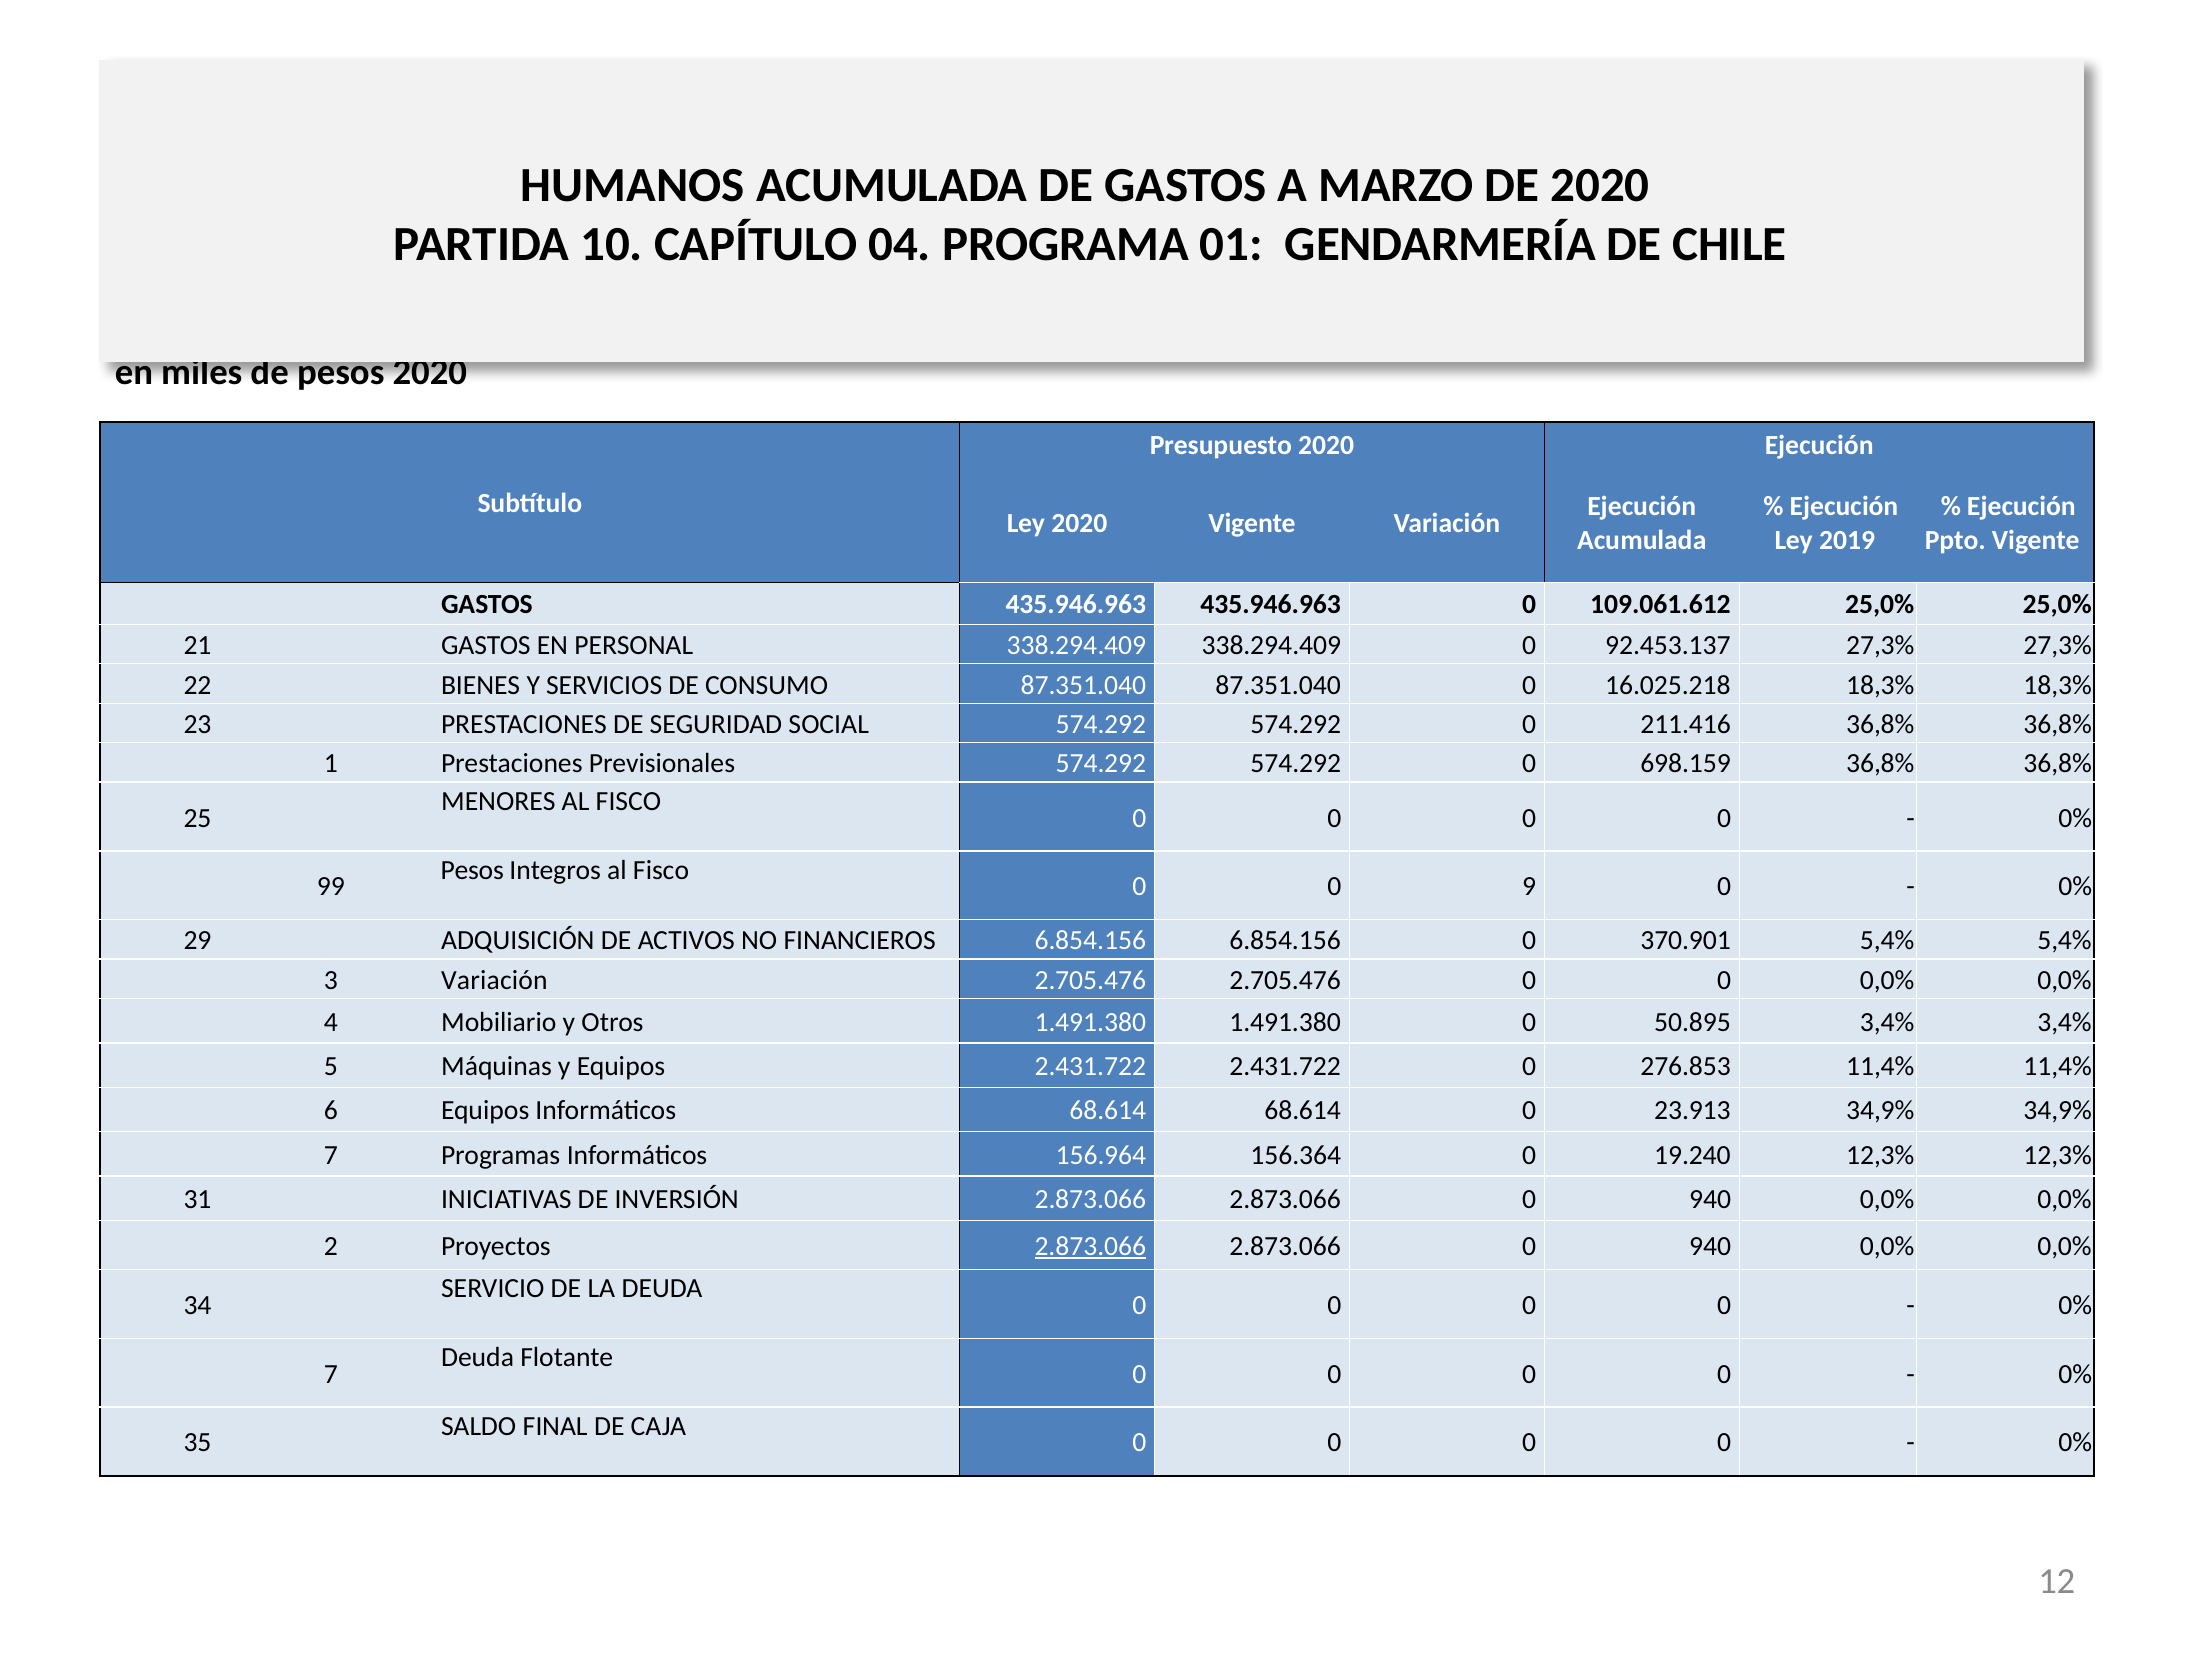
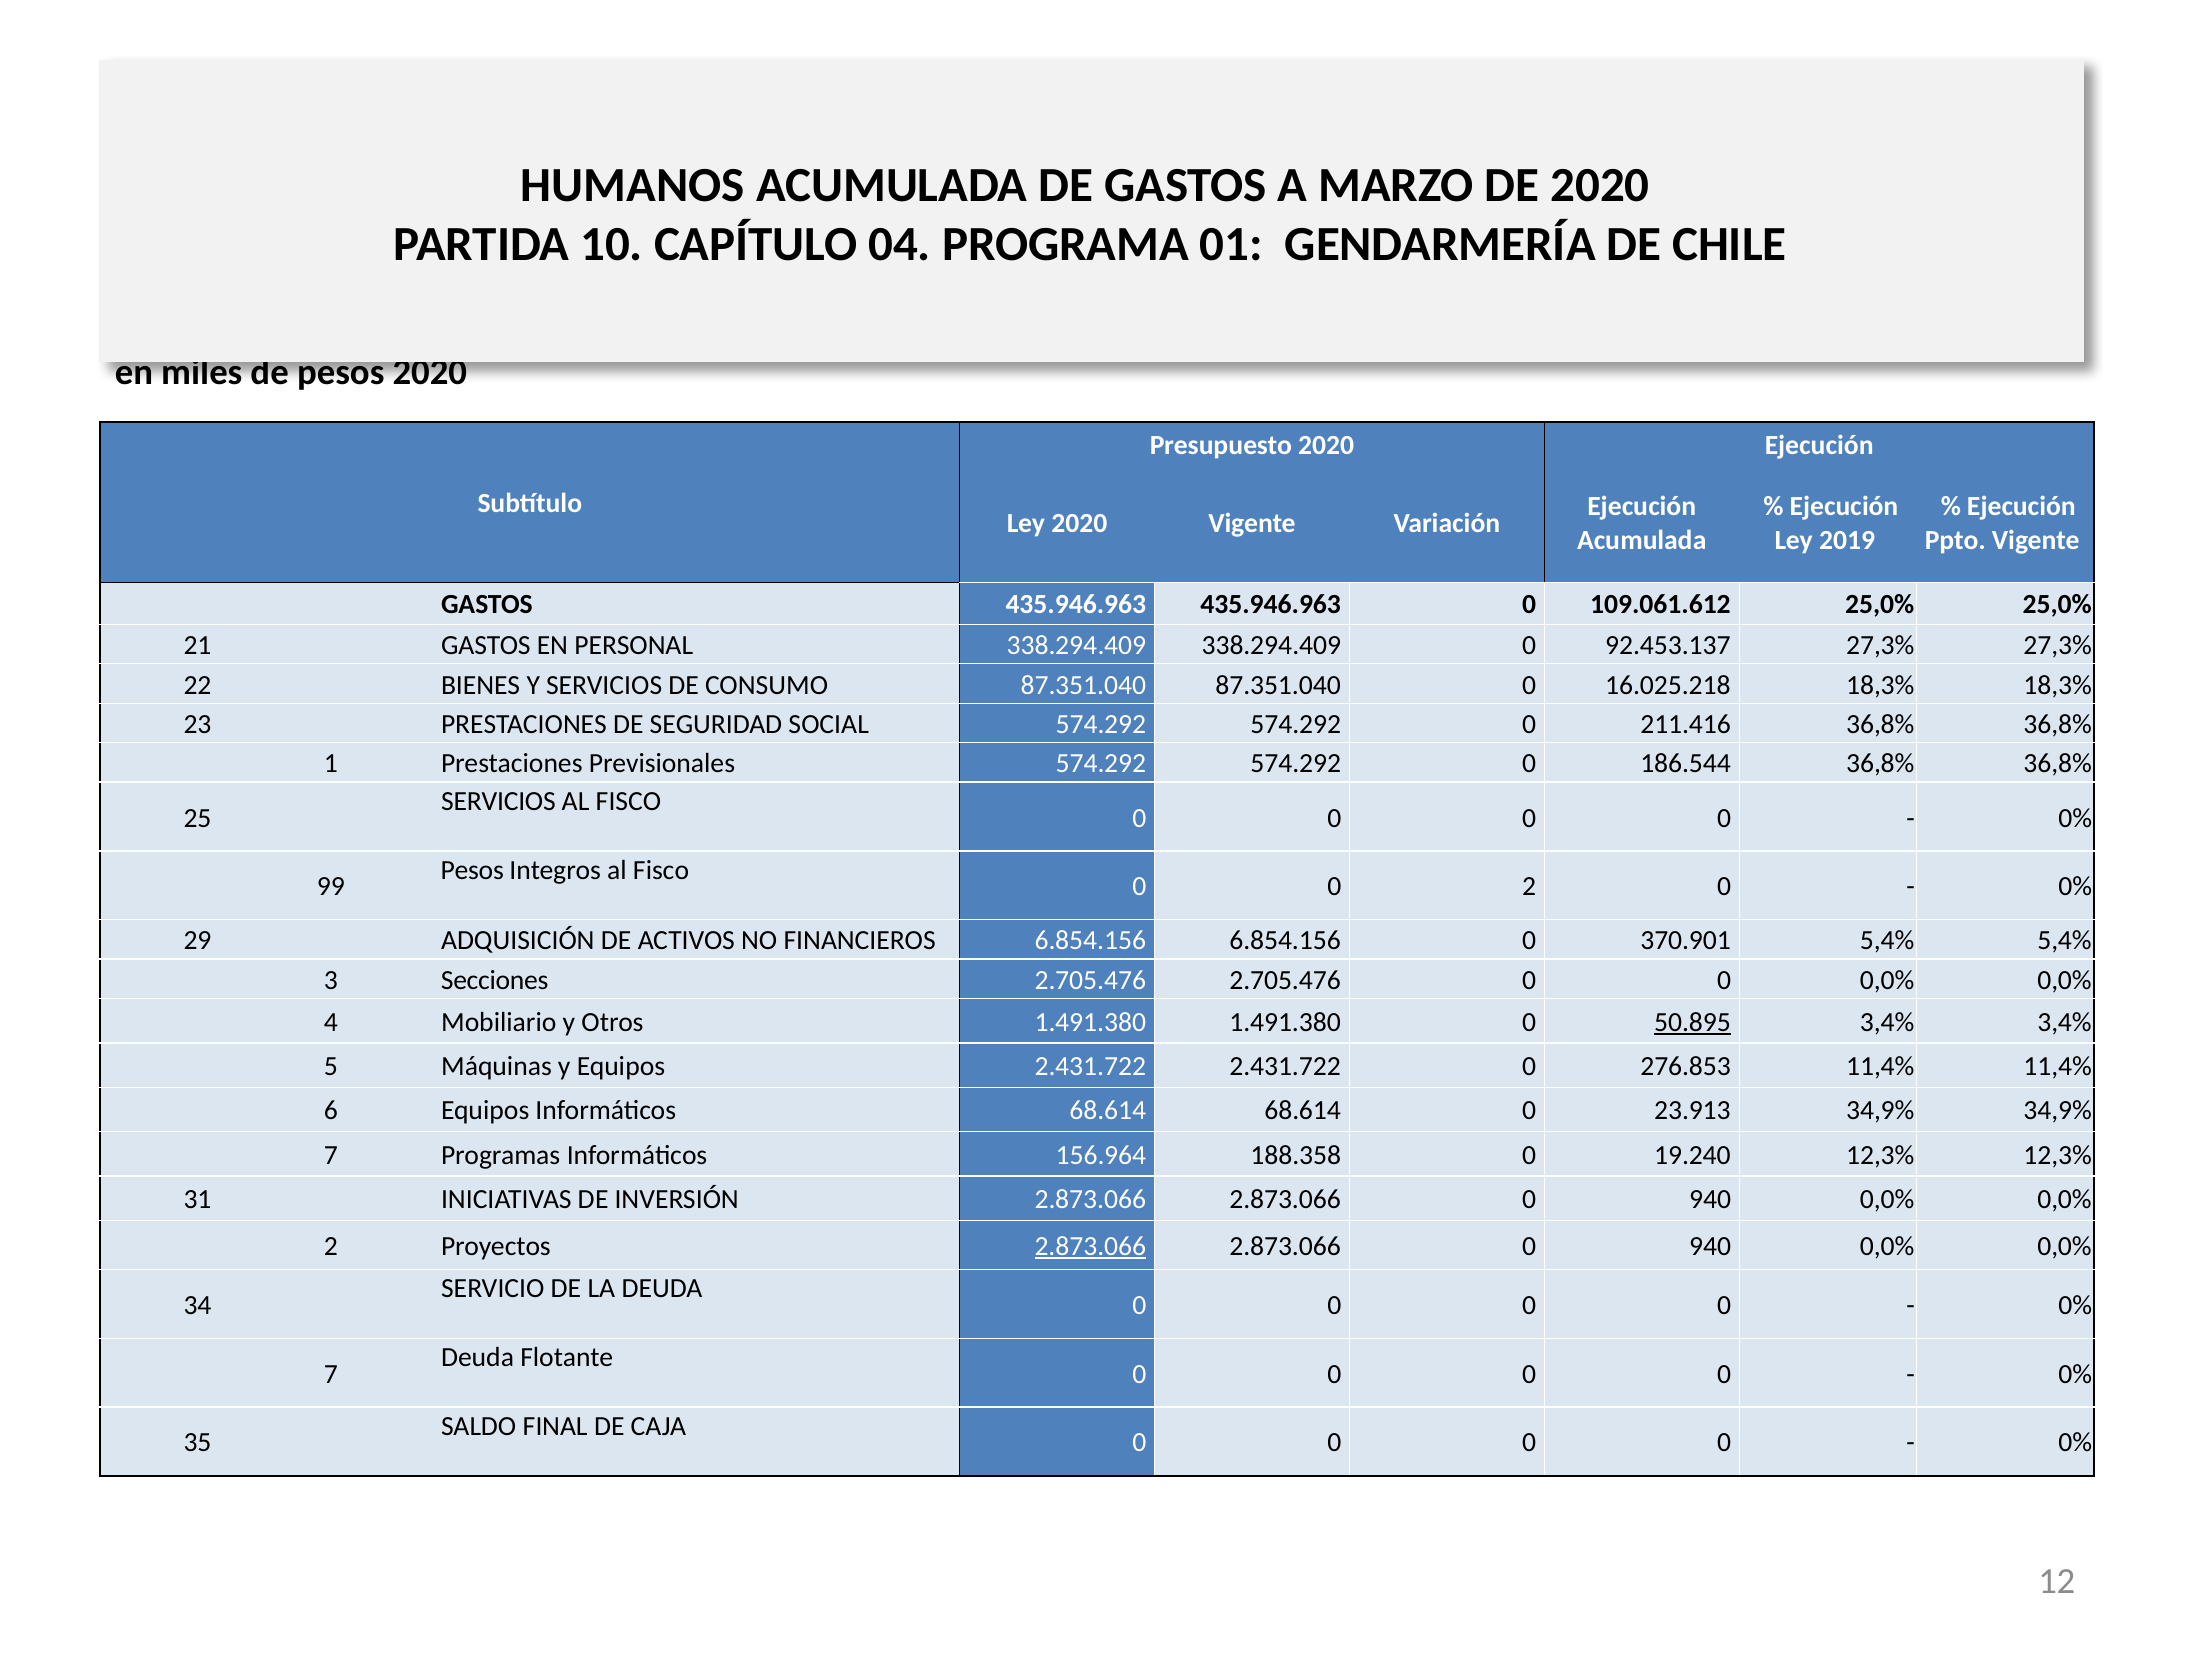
698.159: 698.159 -> 186.544 (1686, 764)
MENORES: MENORES -> SERVICIOS (498, 801)
0 9: 9 -> 2 (1529, 887)
3 Variación: Variación -> Secciones (495, 980)
50.895 underline: none -> present (1692, 1022)
156.364: 156.364 -> 188.358 (1296, 1155)
